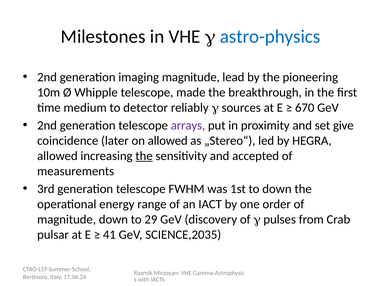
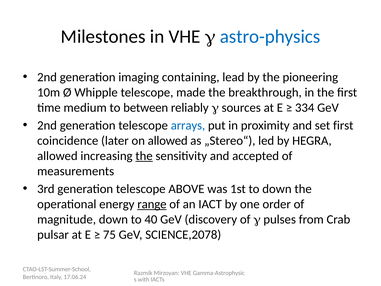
imaging magnitude: magnitude -> containing (191, 77)
detector: detector -> between (146, 108)
670: 670 -> 334 (305, 108)
arrays colour: purple -> blue (188, 125)
set give: give -> first (343, 125)
FWHM: FWHM -> ABOVE (186, 189)
range underline: none -> present (152, 204)
29: 29 -> 40 (151, 219)
41: 41 -> 75 (109, 235)
SCIENCE,2035: SCIENCE,2035 -> SCIENCE,2078 (183, 235)
